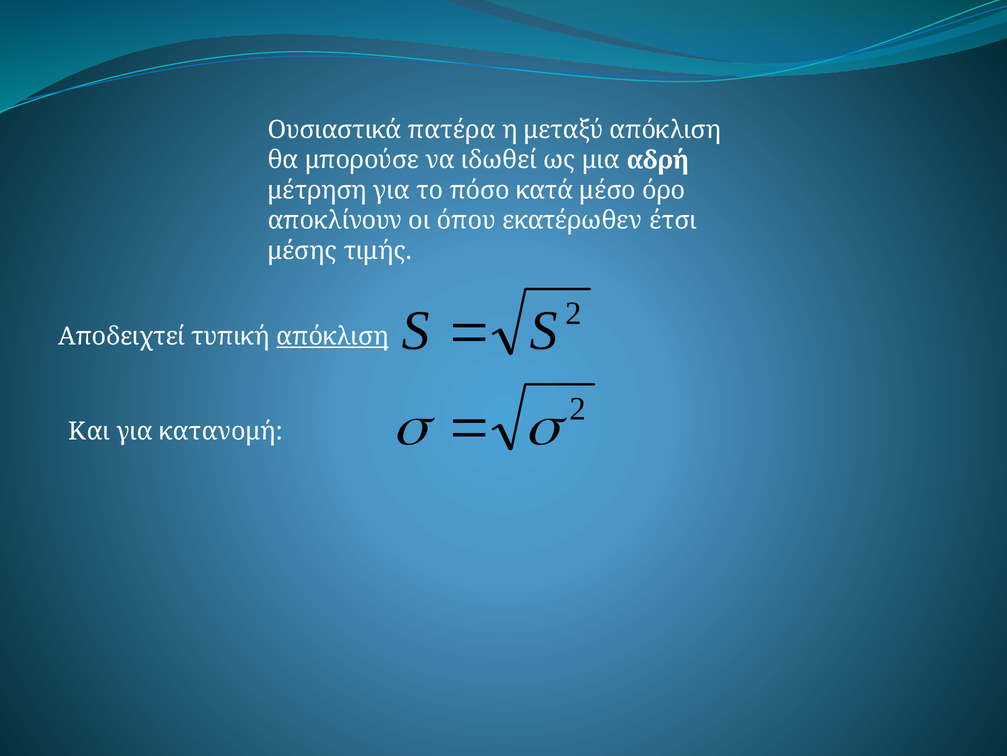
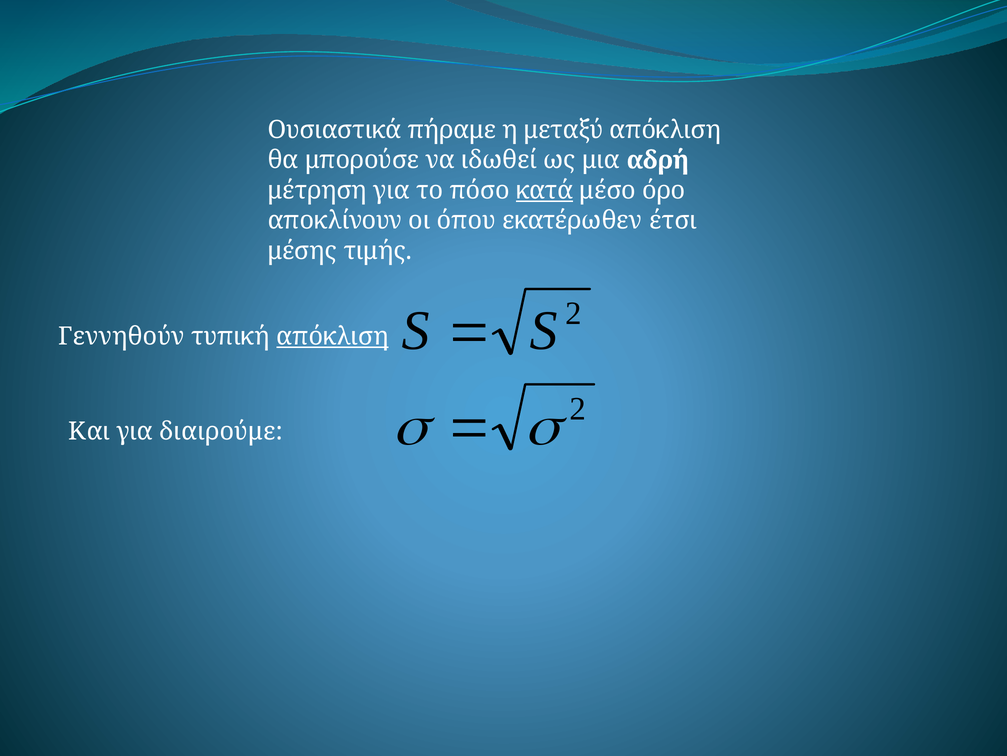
πατέρα: πατέρα -> πήραμε (452, 130)
κατά underline: none -> present (545, 190)
Αποδειχτεί: Αποδειχτεί -> Γεννηθούν (121, 336)
κατανομή: κατανομή -> διαιρούμε (221, 431)
